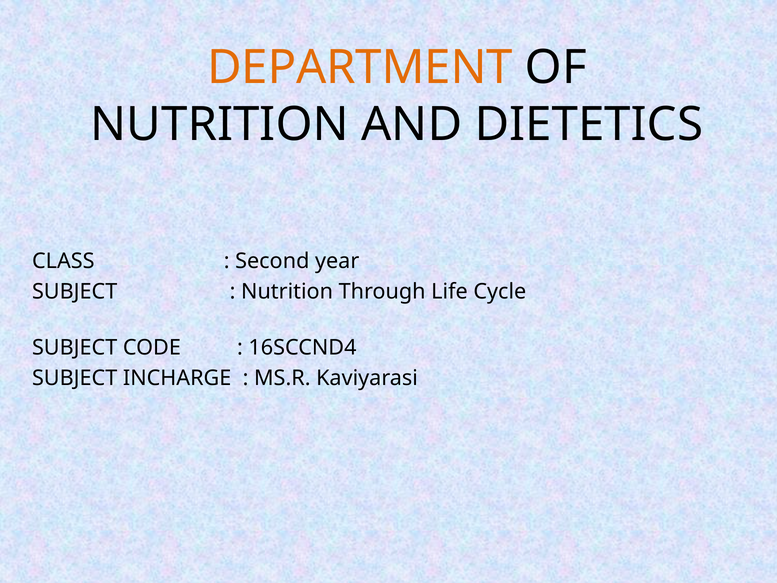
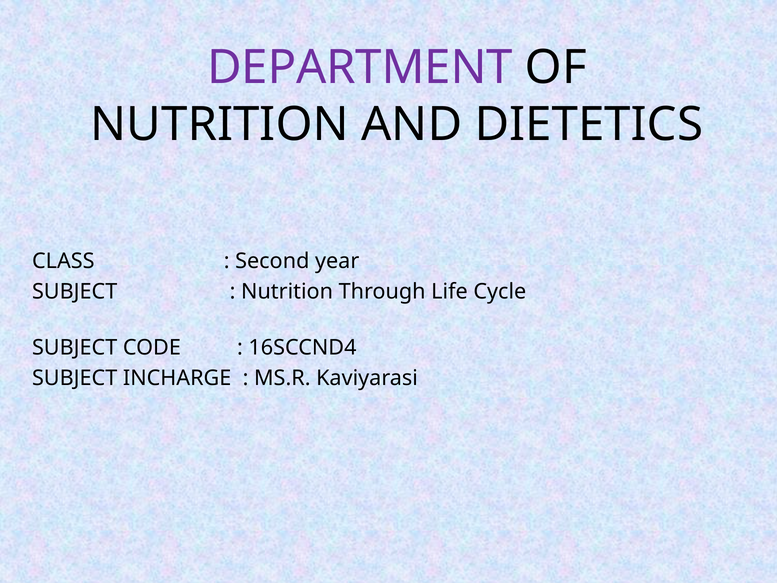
DEPARTMENT colour: orange -> purple (360, 68)
